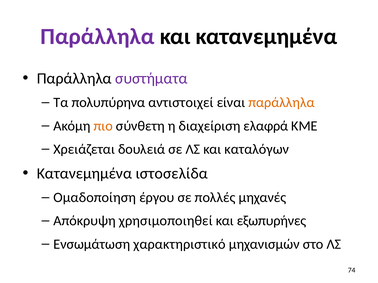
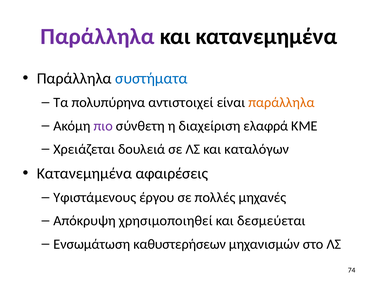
συστήματα colour: purple -> blue (151, 79)
πιο colour: orange -> purple (103, 126)
ιστοσελίδα: ιστοσελίδα -> αφαιρέσεις (172, 174)
Ομαδοποίηση: Ομαδοποίηση -> Υφιστάμενους (95, 198)
εξωπυρήνες: εξωπυρήνες -> δεσμεύεται (271, 221)
χαρακτηριστικό: χαρακτηριστικό -> καθυστερήσεων (180, 245)
